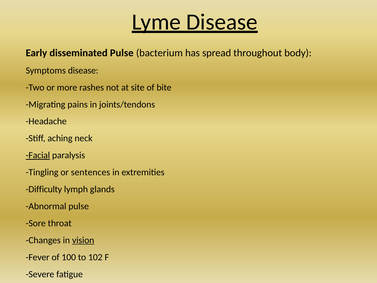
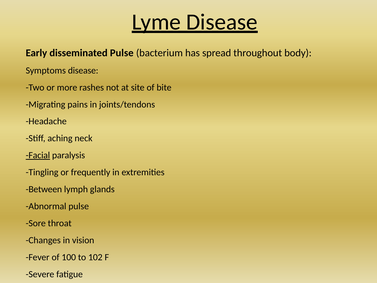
sentences: sentences -> frequently (91, 172)
Difficulty: Difficulty -> Between (44, 189)
vision underline: present -> none (83, 240)
